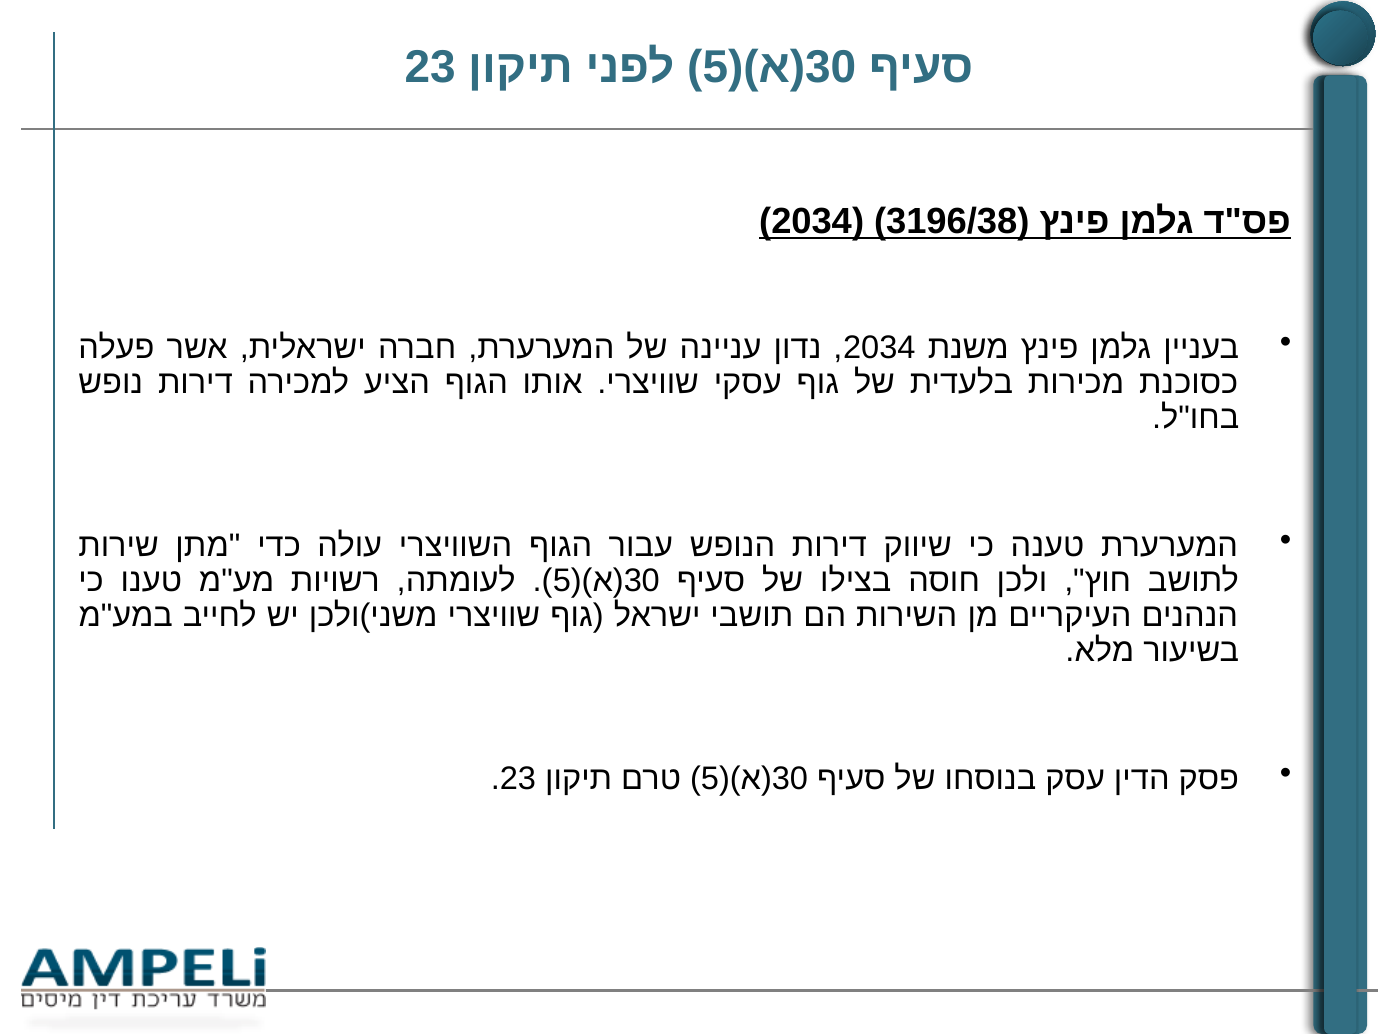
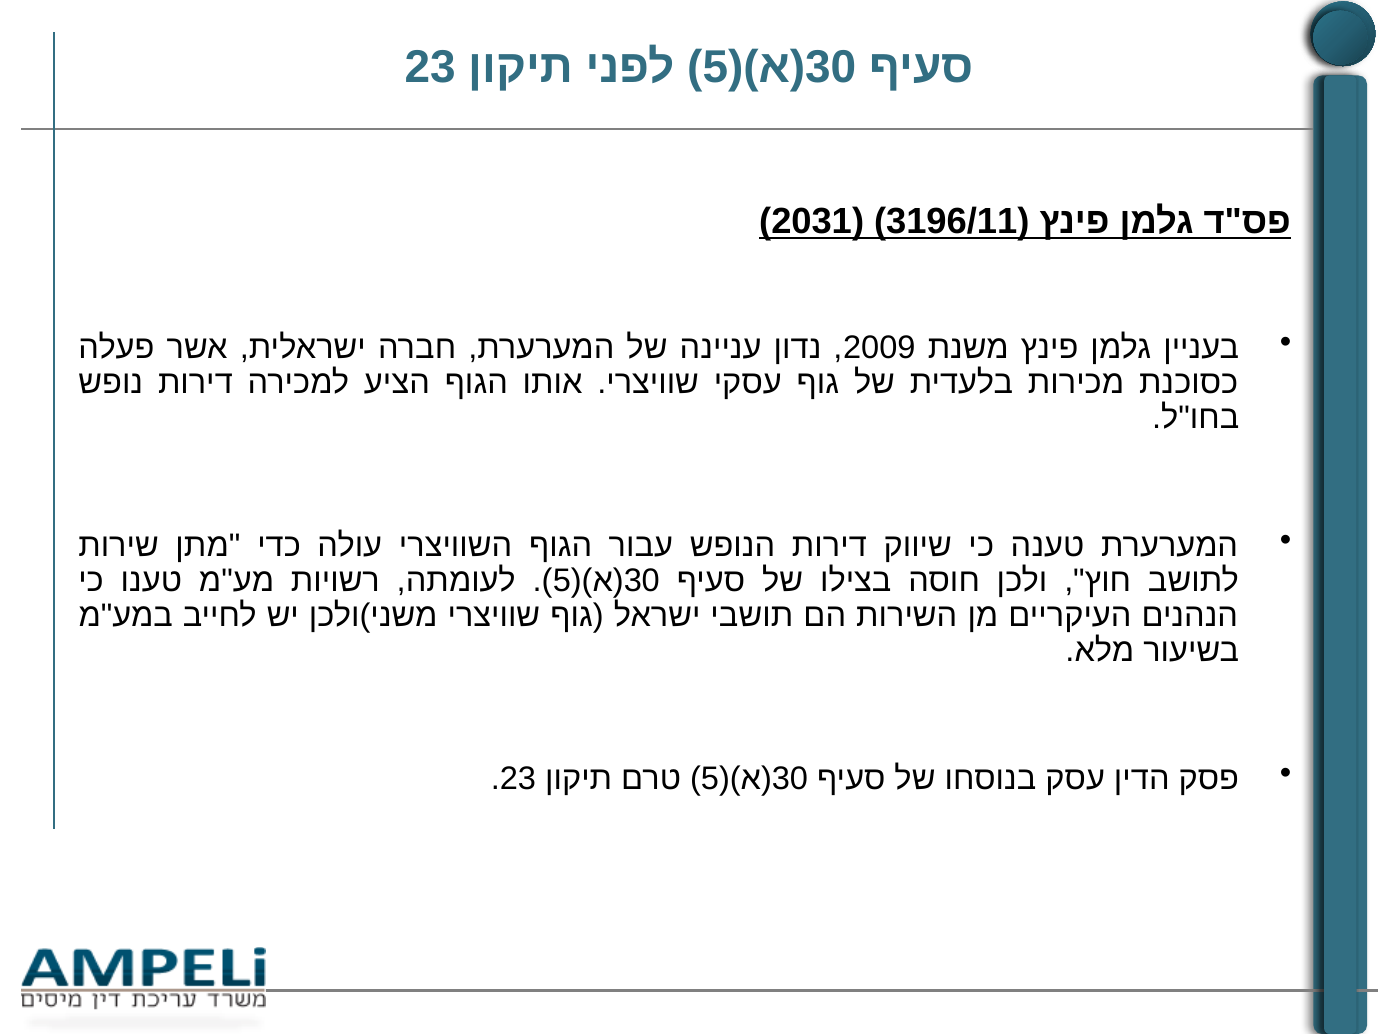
2034: 2034 -> 2031 (812, 222)
3196/38: 3196/38 -> 3196/11 (952, 222)
2034: 2034 -> 2009 (879, 347)
